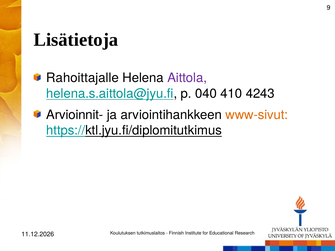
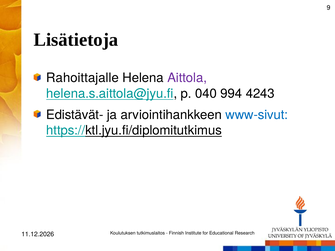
410: 410 -> 994 (231, 94)
Arvioinnit-: Arvioinnit- -> Edistävät- (75, 115)
www-sivut colour: orange -> blue (257, 115)
